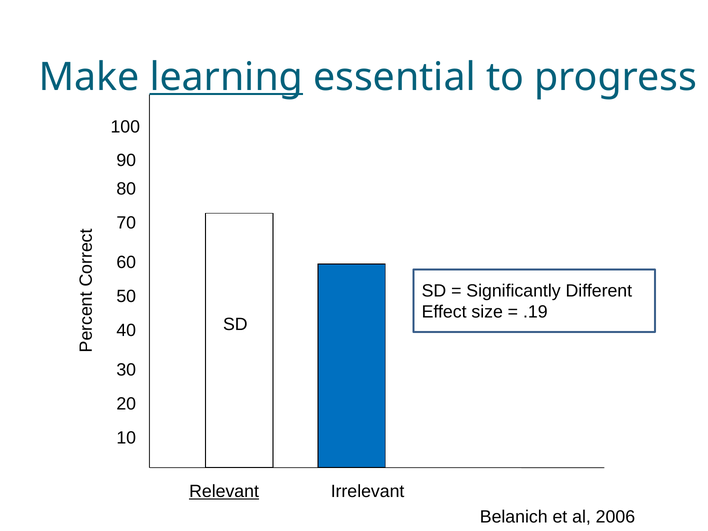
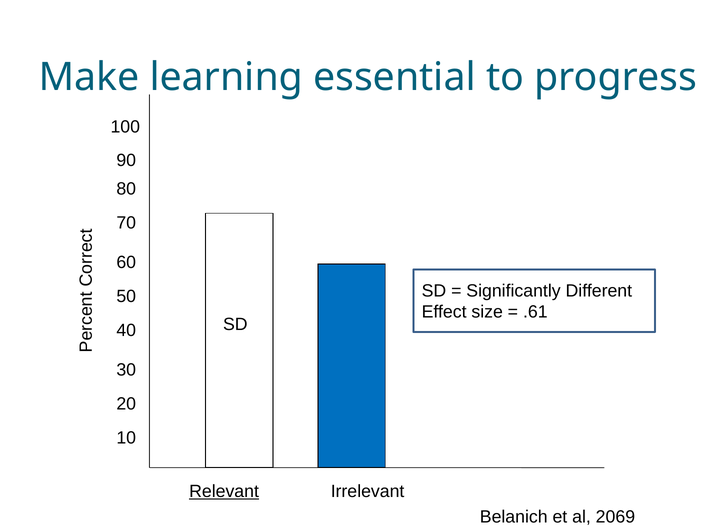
learning underline: present -> none (226, 77)
.19: .19 -> .61 (535, 312)
2006: 2006 -> 2069 (615, 517)
